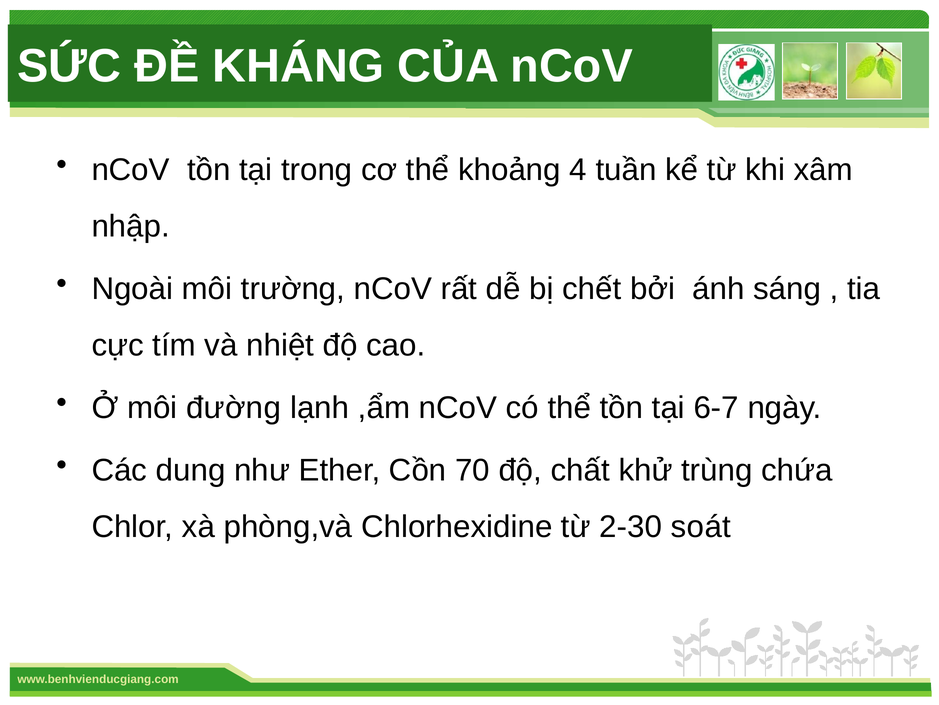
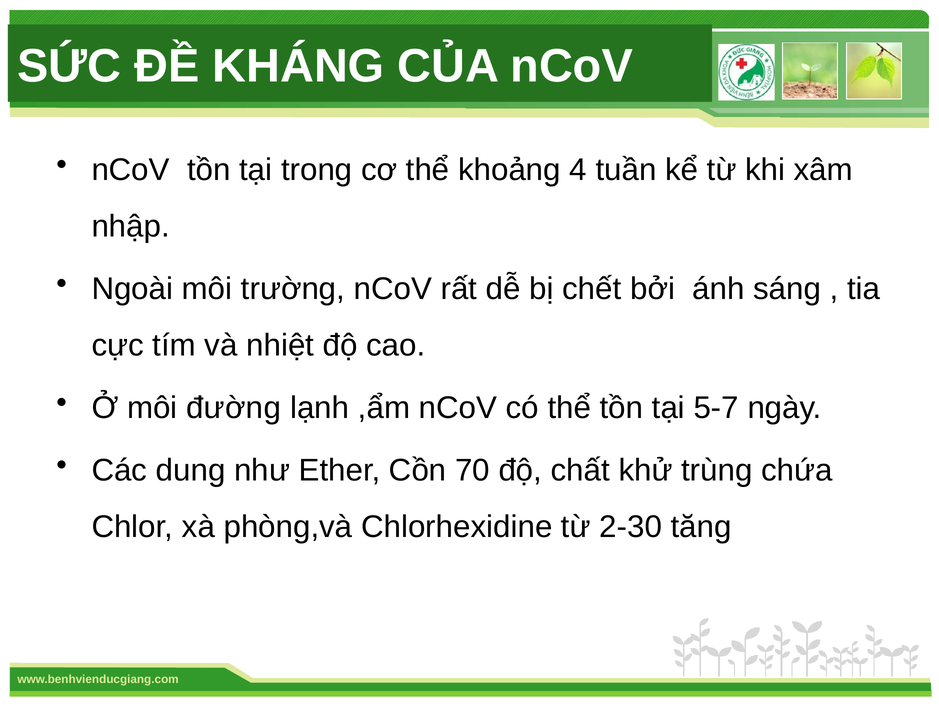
6-7: 6-7 -> 5-7 (716, 408)
soát: soát -> tăng (701, 526)
